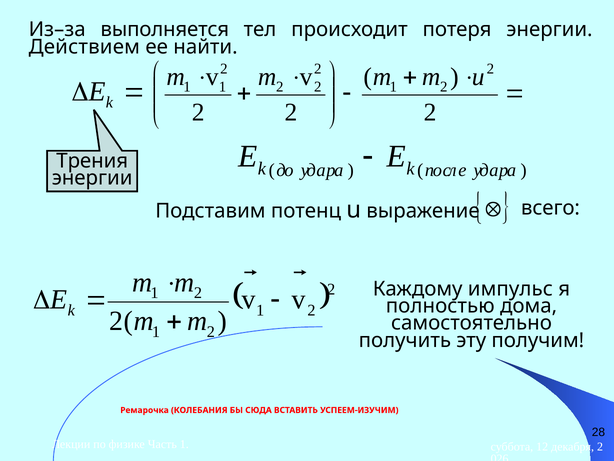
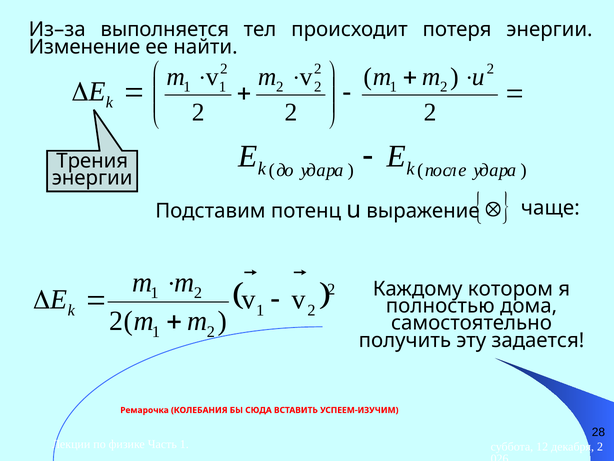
Действием: Действием -> Изменение (84, 47)
всего: всего -> чаще (550, 208)
импульс: импульс -> котором (510, 288)
получим: получим -> задается (538, 340)
